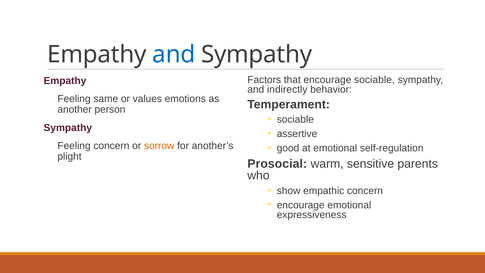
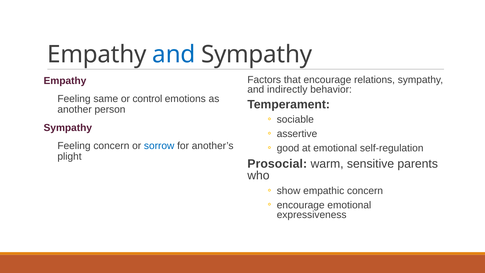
encourage sociable: sociable -> relations (375, 80)
values: values -> control (147, 99)
sorrow colour: orange -> blue (159, 146)
